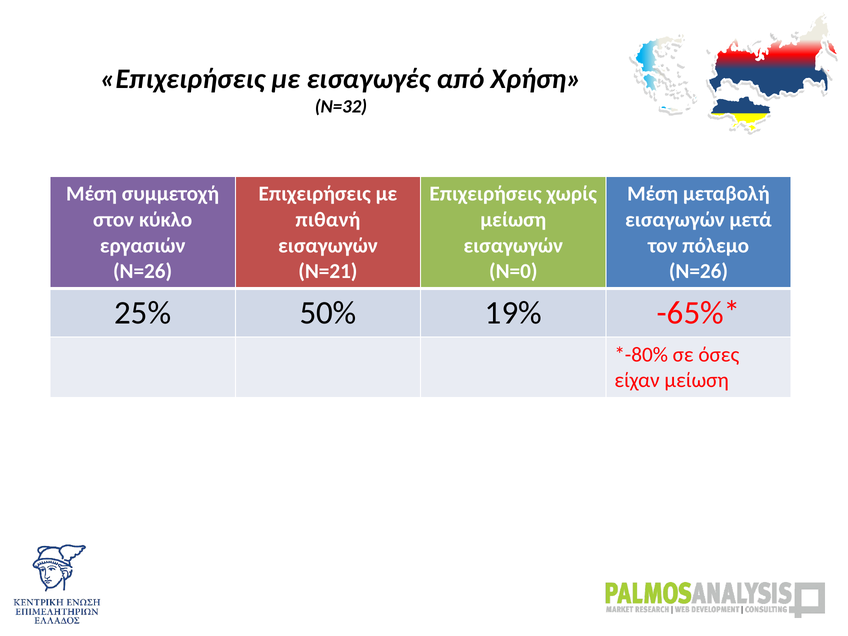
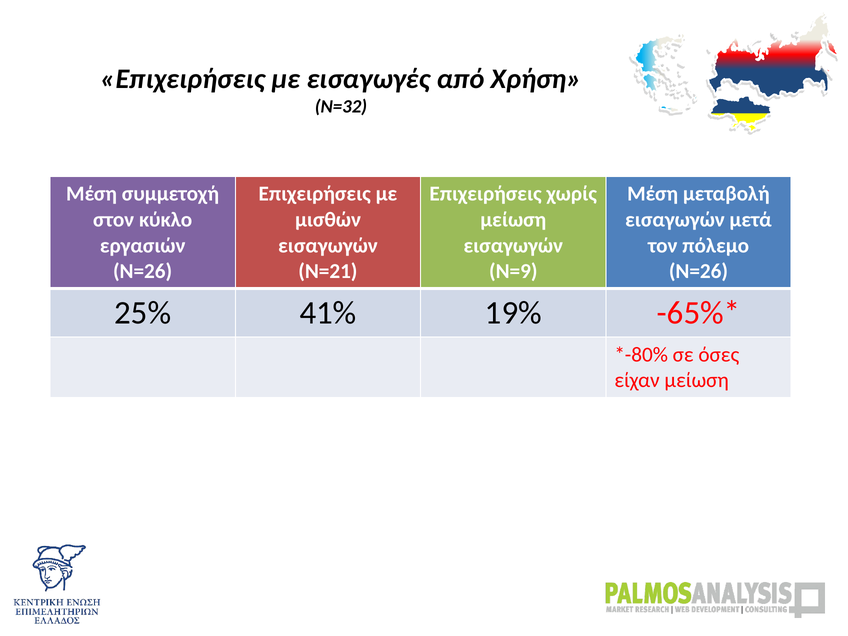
πιθανή: πιθανή -> μισθών (328, 220)
Ν=0: Ν=0 -> Ν=9 (513, 271)
50%: 50% -> 41% (328, 313)
